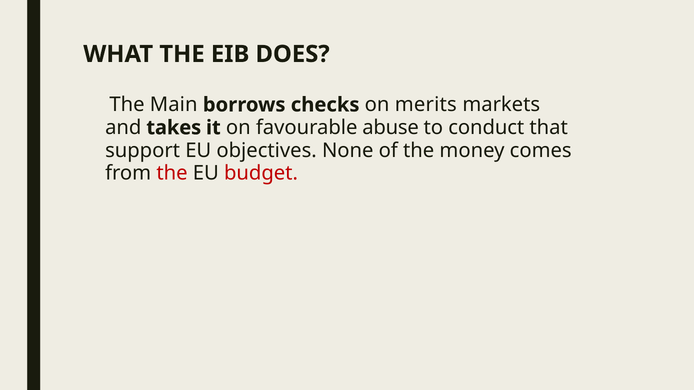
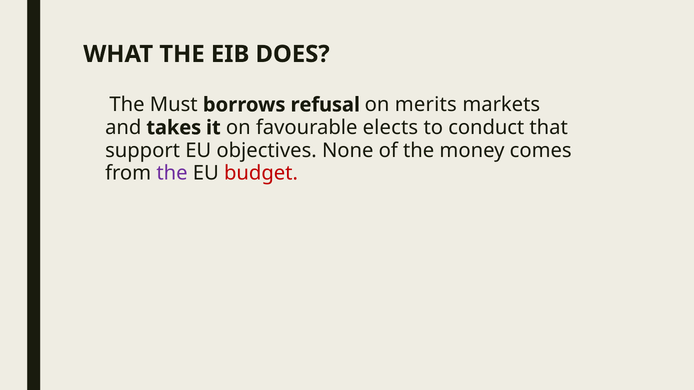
Main: Main -> Must (174, 105)
checks: checks -> refusal (325, 105)
abuse: abuse -> elects (390, 128)
the colour: red -> purple (172, 173)
